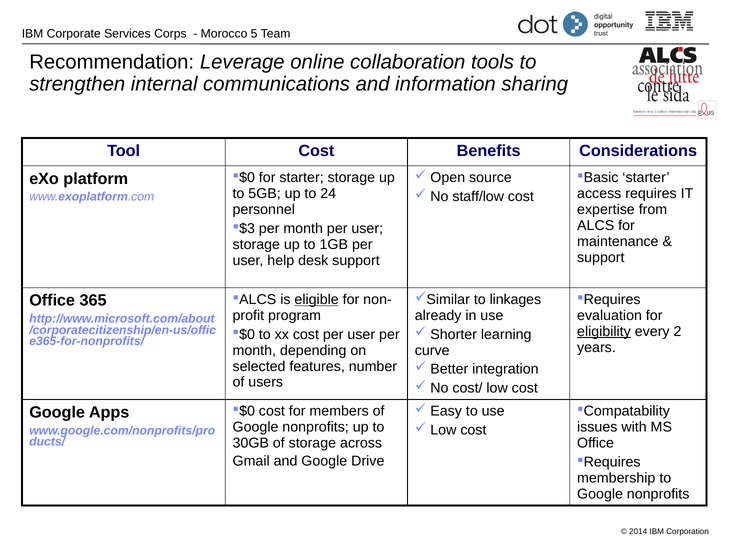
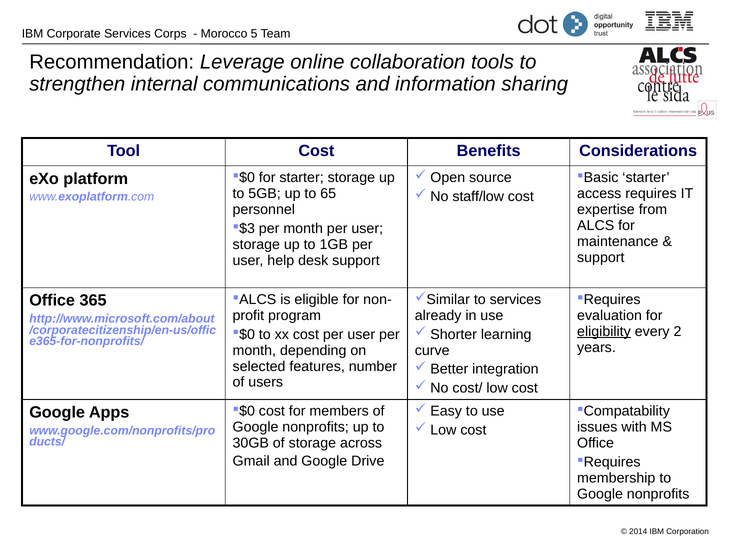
24: 24 -> 65 (328, 194)
eligible underline: present -> none (317, 300)
to linkages: linkages -> services (515, 300)
